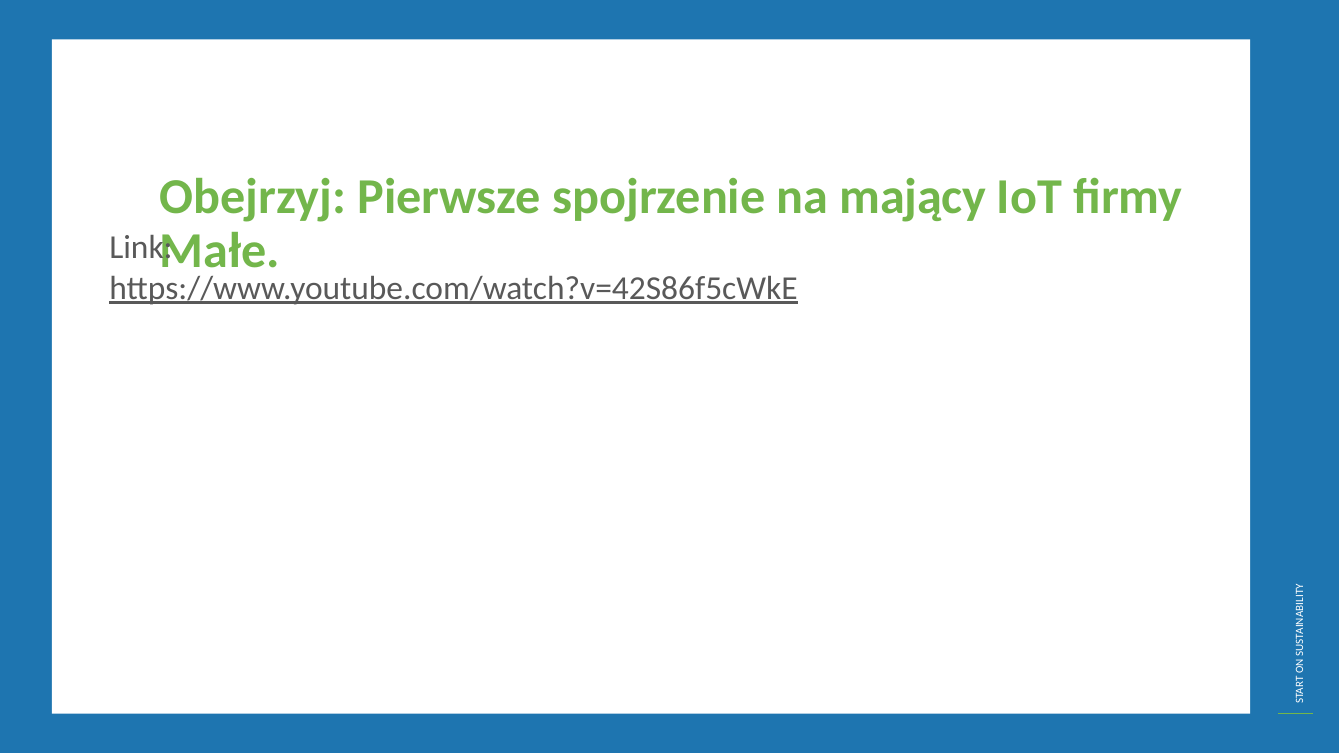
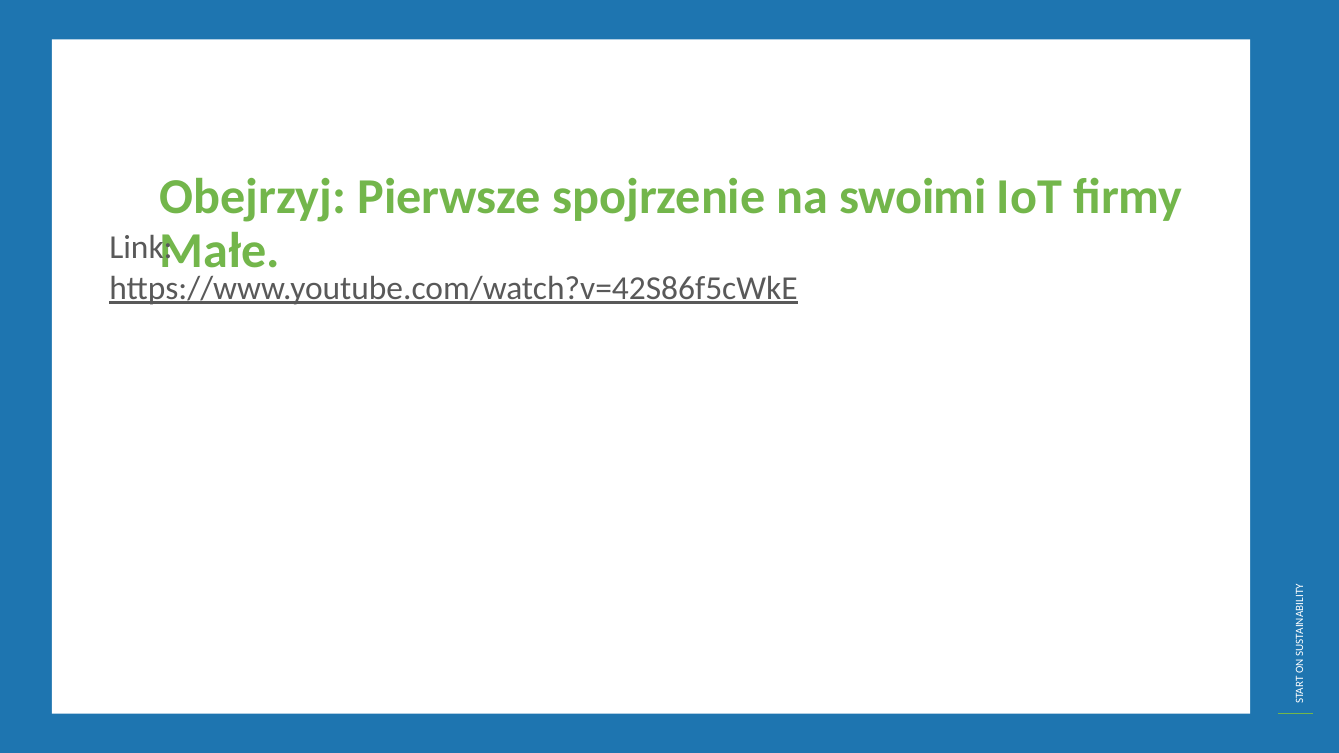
mający: mający -> swoimi (913, 197)
